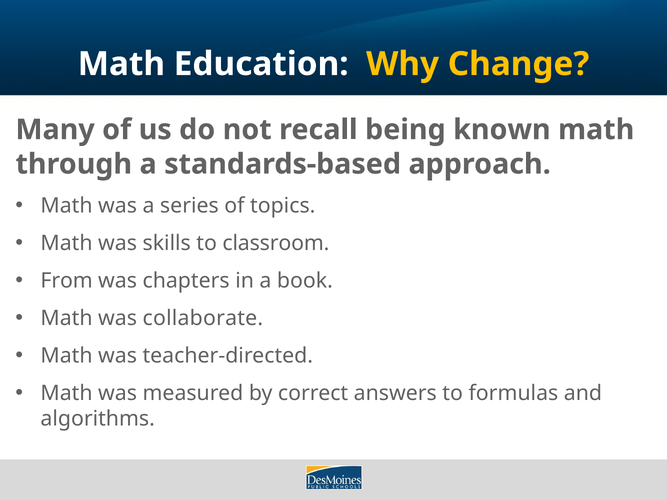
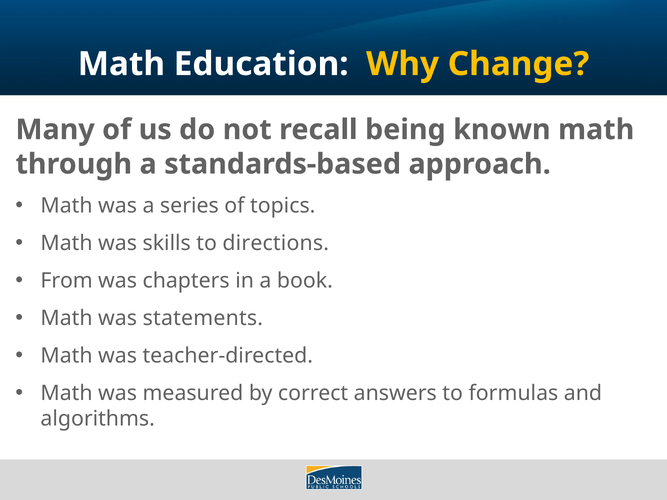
classroom: classroom -> directions (276, 243)
collaborate: collaborate -> statements (203, 318)
